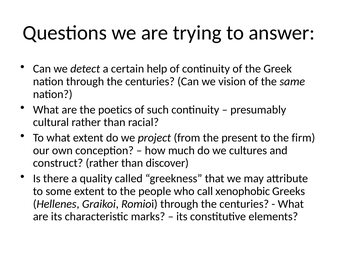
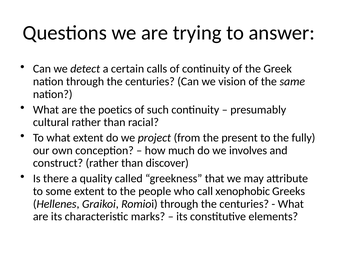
help: help -> calls (157, 69)
firm: firm -> fully (303, 137)
cultures: cultures -> involves (248, 150)
